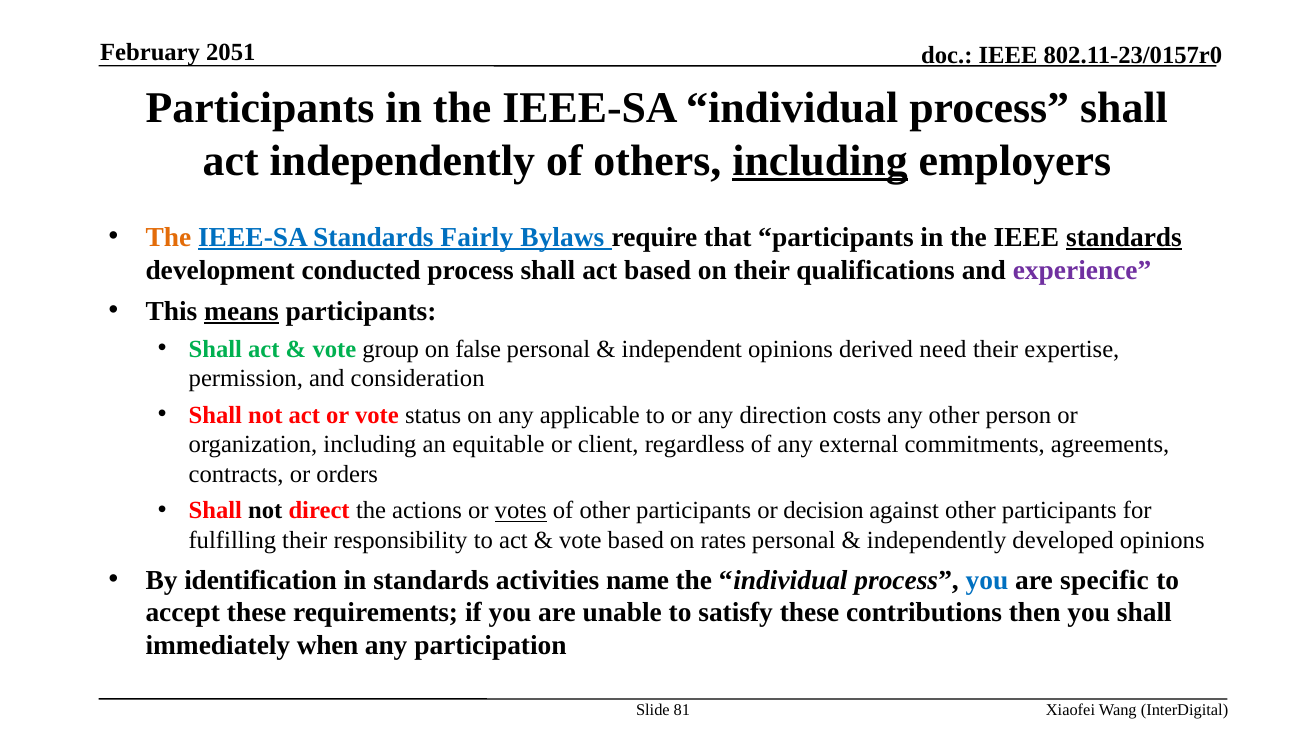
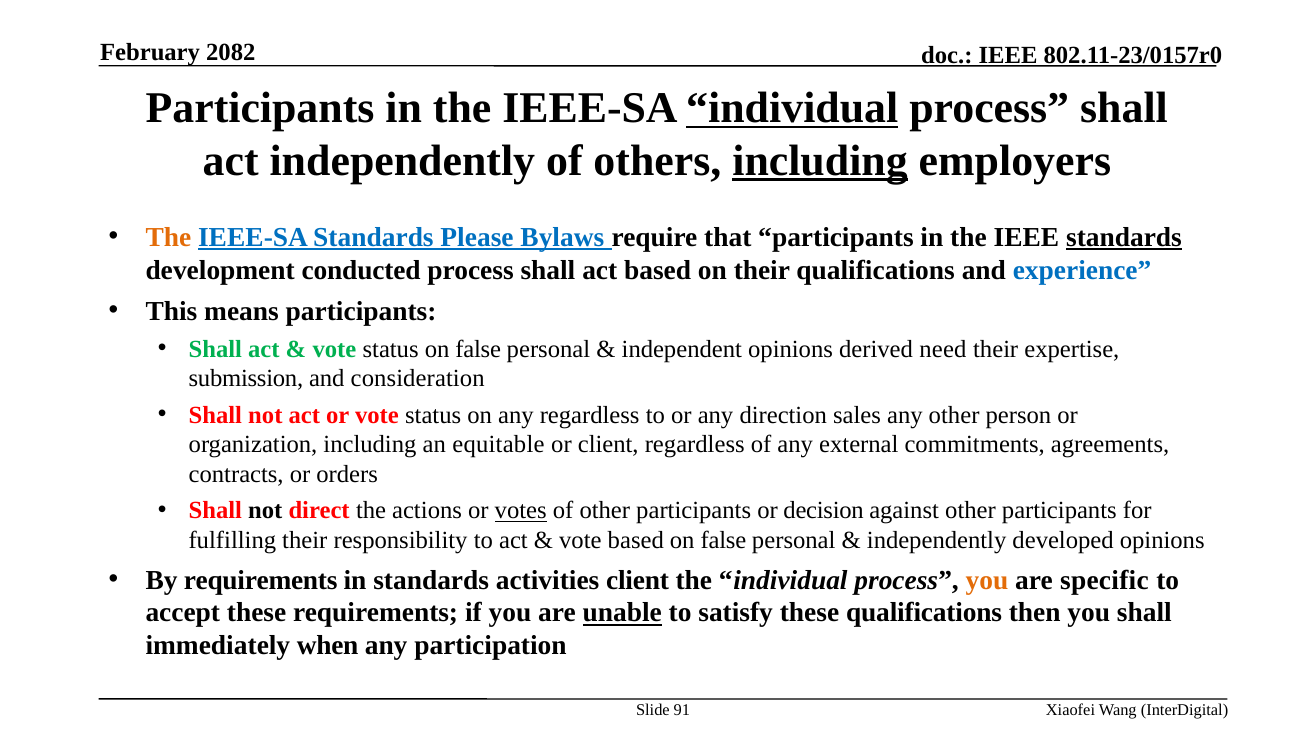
2051: 2051 -> 2082 (231, 52)
individual underline: none -> present (792, 108)
Fairly: Fairly -> Please (477, 237)
experience colour: purple -> blue (1082, 270)
means underline: present -> none (242, 311)
group: group -> status (391, 349)
permission: permission -> submission (246, 378)
any applicable: applicable -> regardless (590, 415)
costs: costs -> sales (857, 415)
based on rates: rates -> false (723, 540)
By identification: identification -> requirements (261, 580)
activities name: name -> client (638, 580)
you colour: blue -> orange (987, 580)
unable underline: none -> present (622, 613)
these contributions: contributions -> qualifications (924, 613)
81: 81 -> 91 (682, 709)
